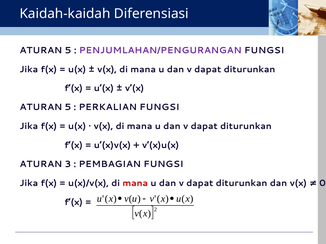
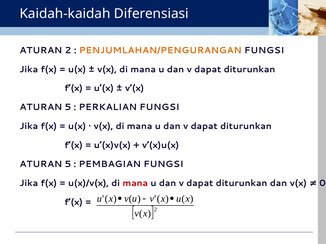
5: 5 -> 2 (68, 50)
PENJUMLAHAN/PENGURANGAN colour: purple -> orange (160, 50)
3: 3 -> 5 (68, 165)
